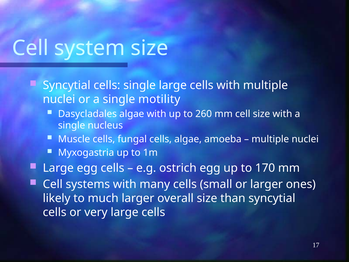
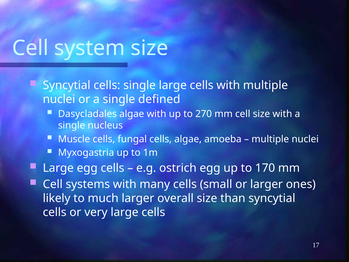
motility: motility -> defined (159, 99)
260: 260 -> 270 (204, 114)
